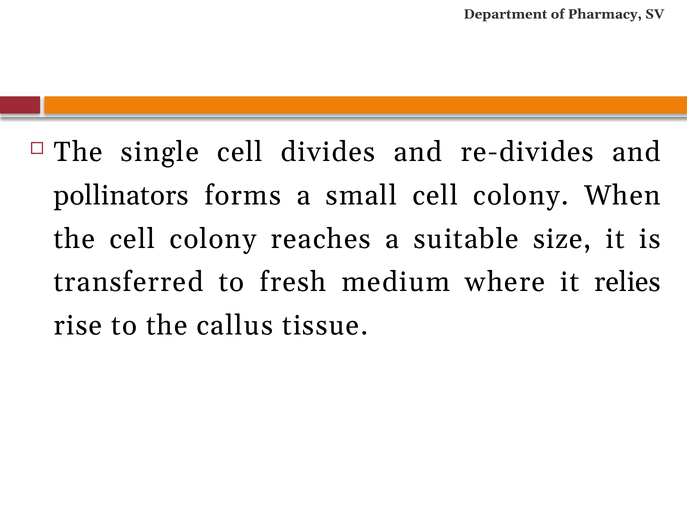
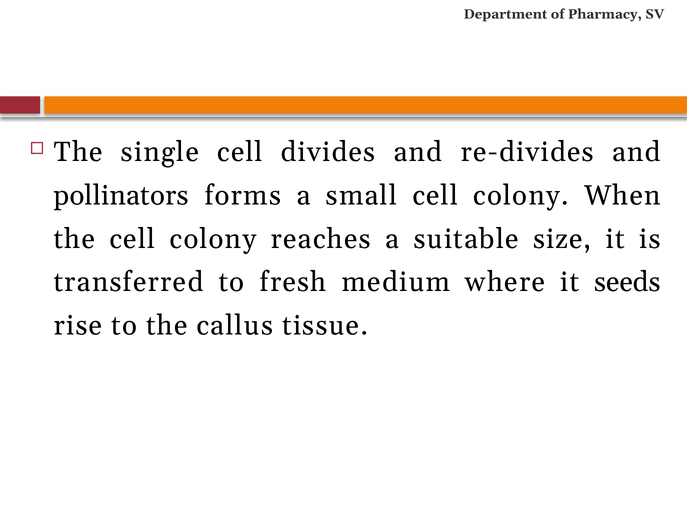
relies: relies -> seeds (628, 282)
